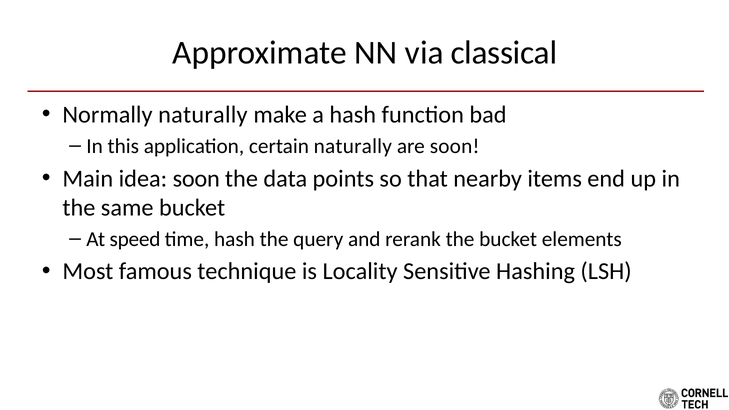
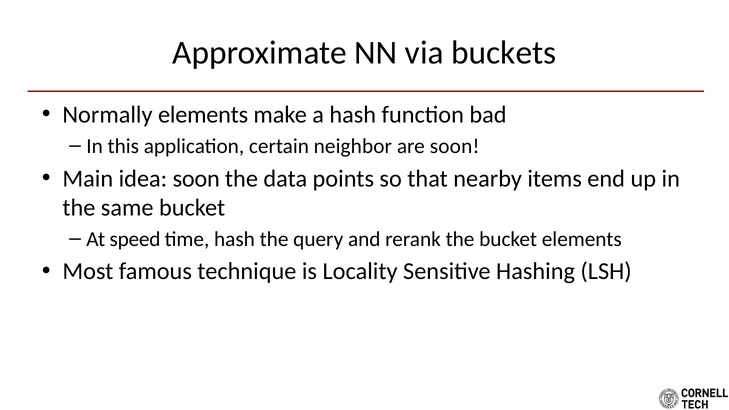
classical: classical -> buckets (504, 53)
Normally naturally: naturally -> elements (203, 115)
certain naturally: naturally -> neighbor (353, 146)
